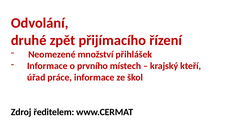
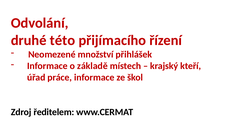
zpět: zpět -> této (62, 40)
prvního: prvního -> základě (92, 66)
